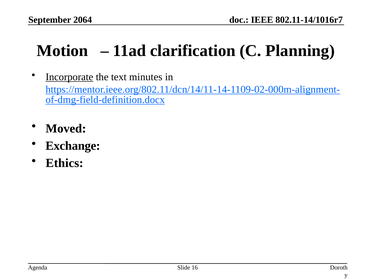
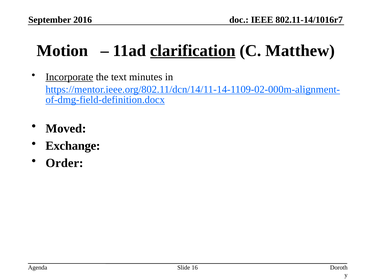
2064: 2064 -> 2016 (83, 20)
clarification underline: none -> present (193, 51)
Planning: Planning -> Matthew (300, 51)
Ethics: Ethics -> Order (64, 163)
